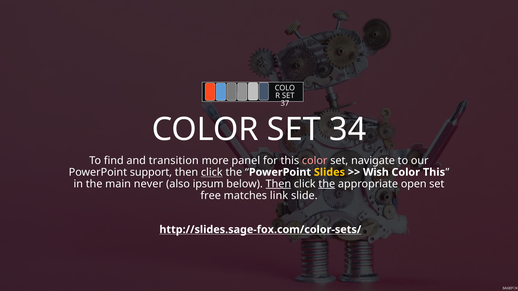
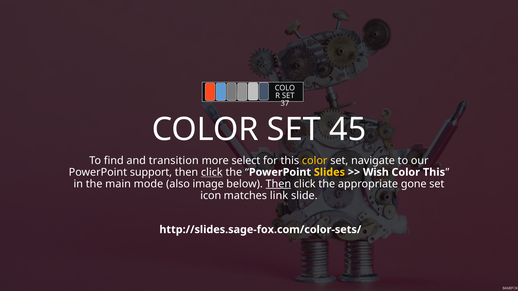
34: 34 -> 45 (348, 129)
panel: panel -> select (246, 161)
color colour: pink -> yellow (315, 161)
never: never -> mode (148, 184)
ipsum: ipsum -> image (208, 184)
the underline: present -> none (327, 184)
open: open -> gone (414, 184)
free: free -> icon (211, 196)
http://slides.sage-fox.com/color-sets/ underline: present -> none (260, 230)
